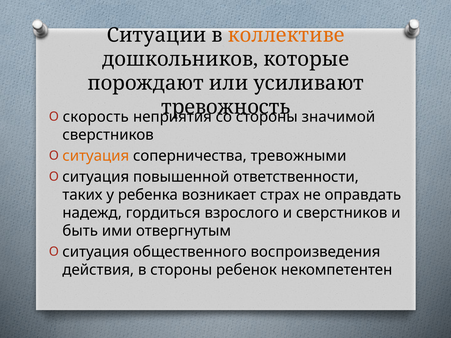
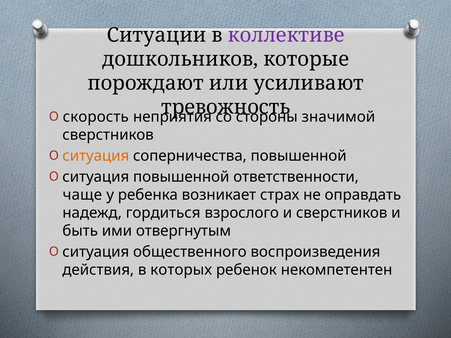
коллективе colour: orange -> purple (286, 35)
соперничества тревожными: тревожными -> повышенной (299, 156)
таких: таких -> чаще (82, 195)
в стороны: стороны -> которых (181, 270)
